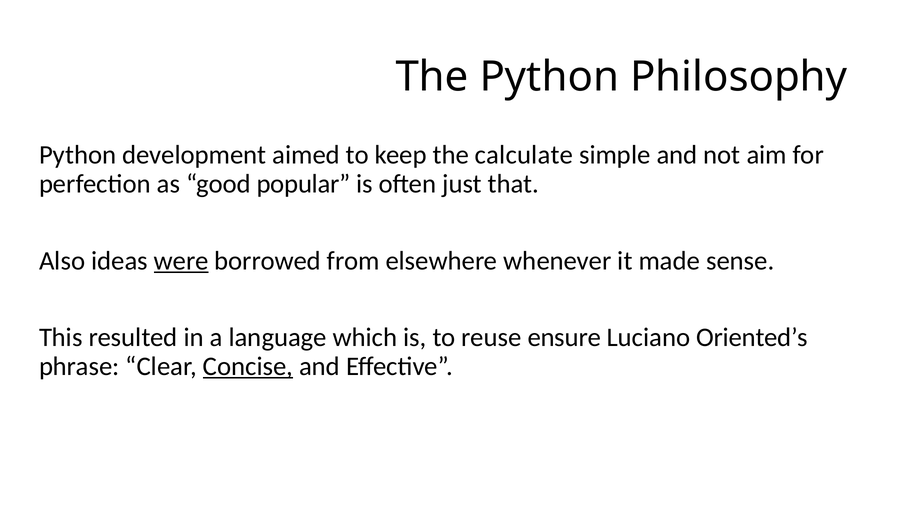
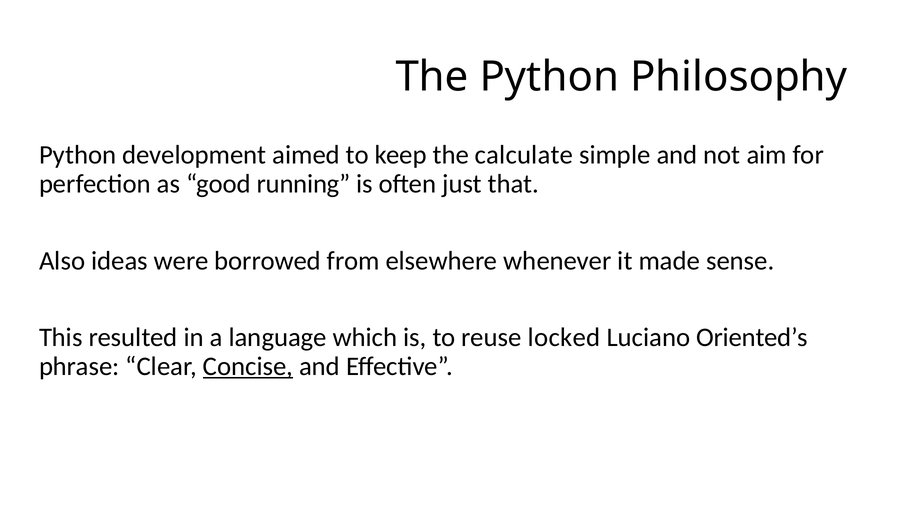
popular: popular -> running (304, 184)
were underline: present -> none (181, 261)
ensure: ensure -> locked (564, 338)
